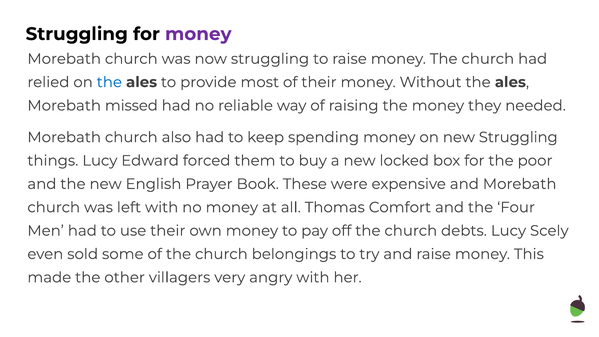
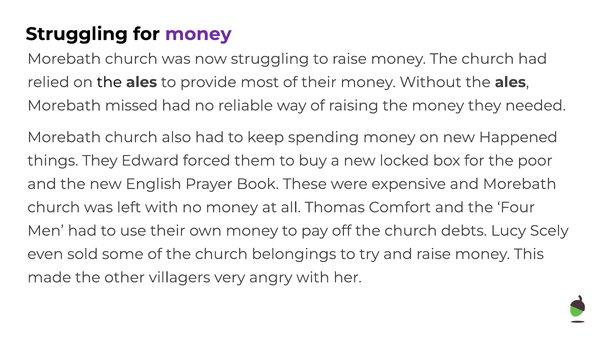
the colour: blue -> black (109, 82)
new Struggling: Struggling -> Happened (518, 137)
things Lucy: Lucy -> They (100, 161)
